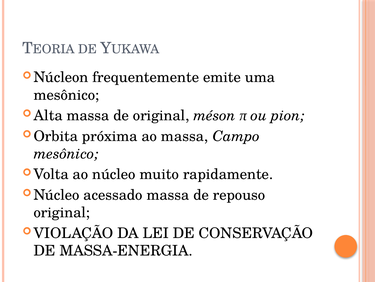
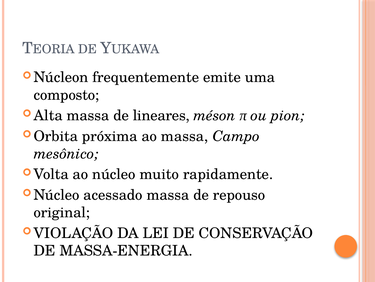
mesônico: mesônico -> composto (66, 95)
de original: original -> lineares (161, 115)
